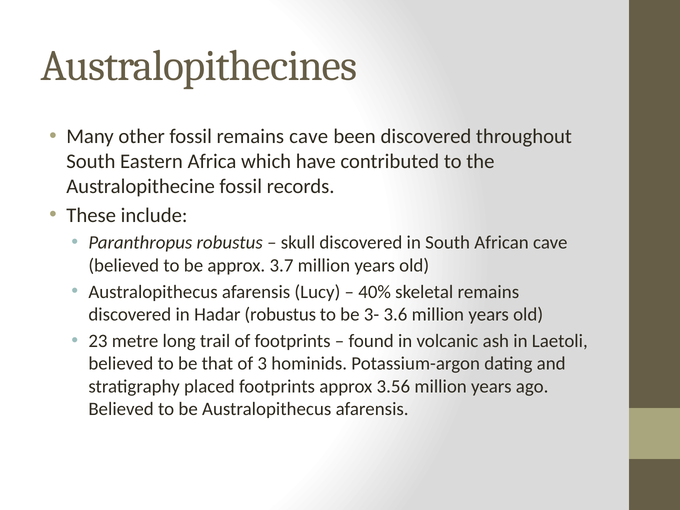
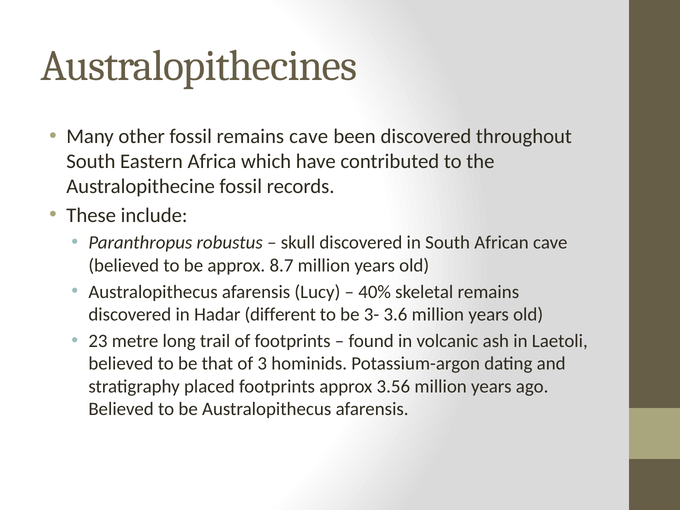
3.7: 3.7 -> 8.7 (281, 265)
Hadar robustus: robustus -> different (280, 314)
